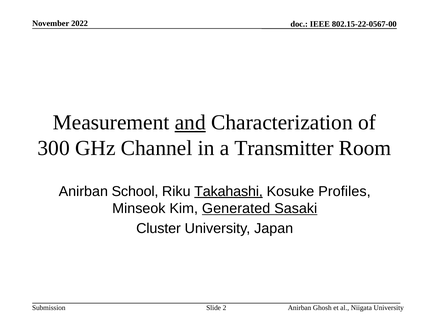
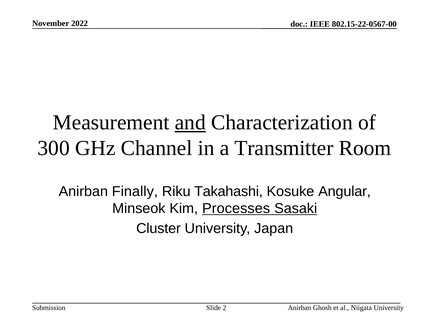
School: School -> Finally (135, 192)
Takahashi underline: present -> none (229, 192)
Profiles: Profiles -> Angular (345, 192)
Generated: Generated -> Processes (236, 209)
